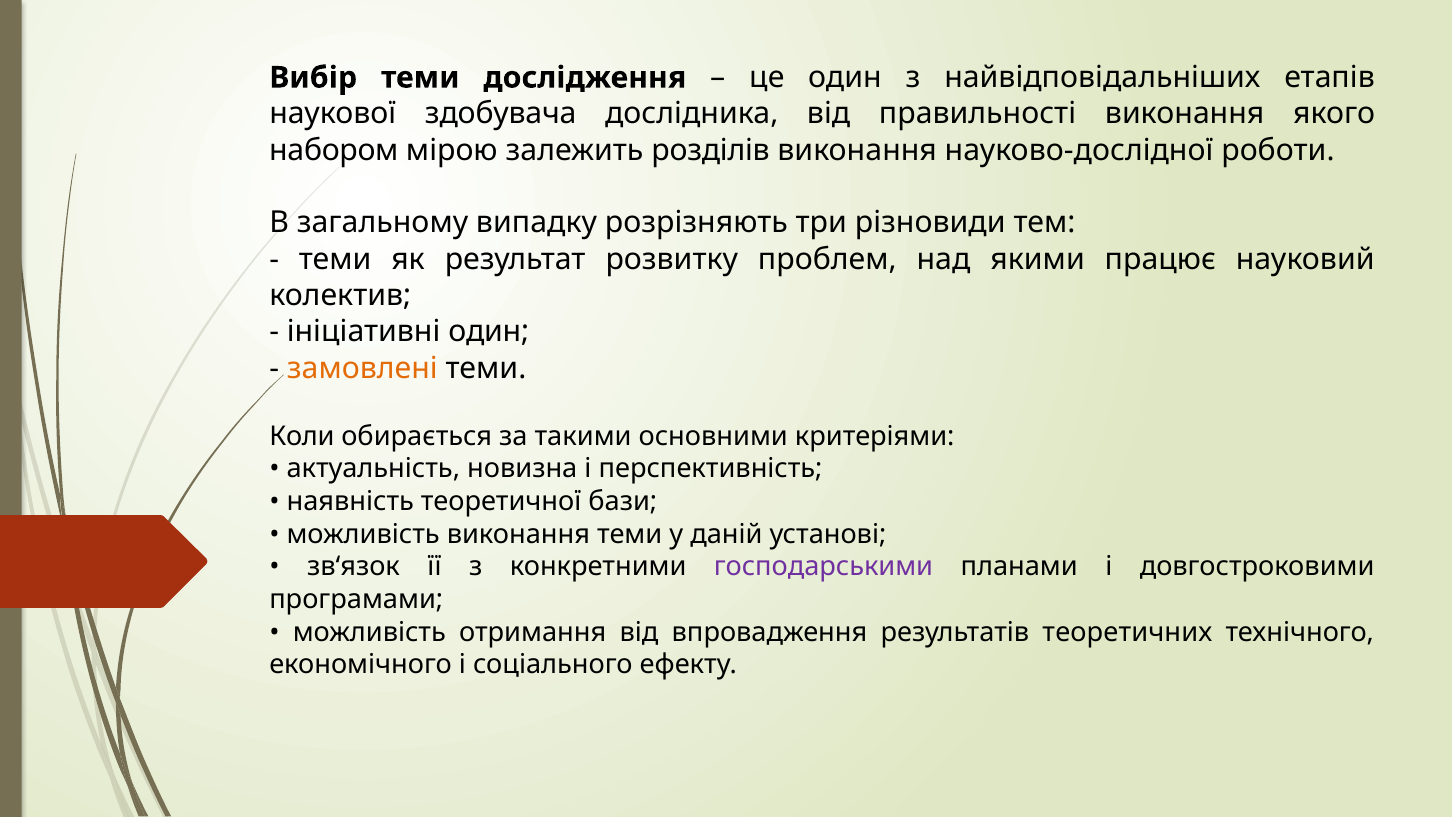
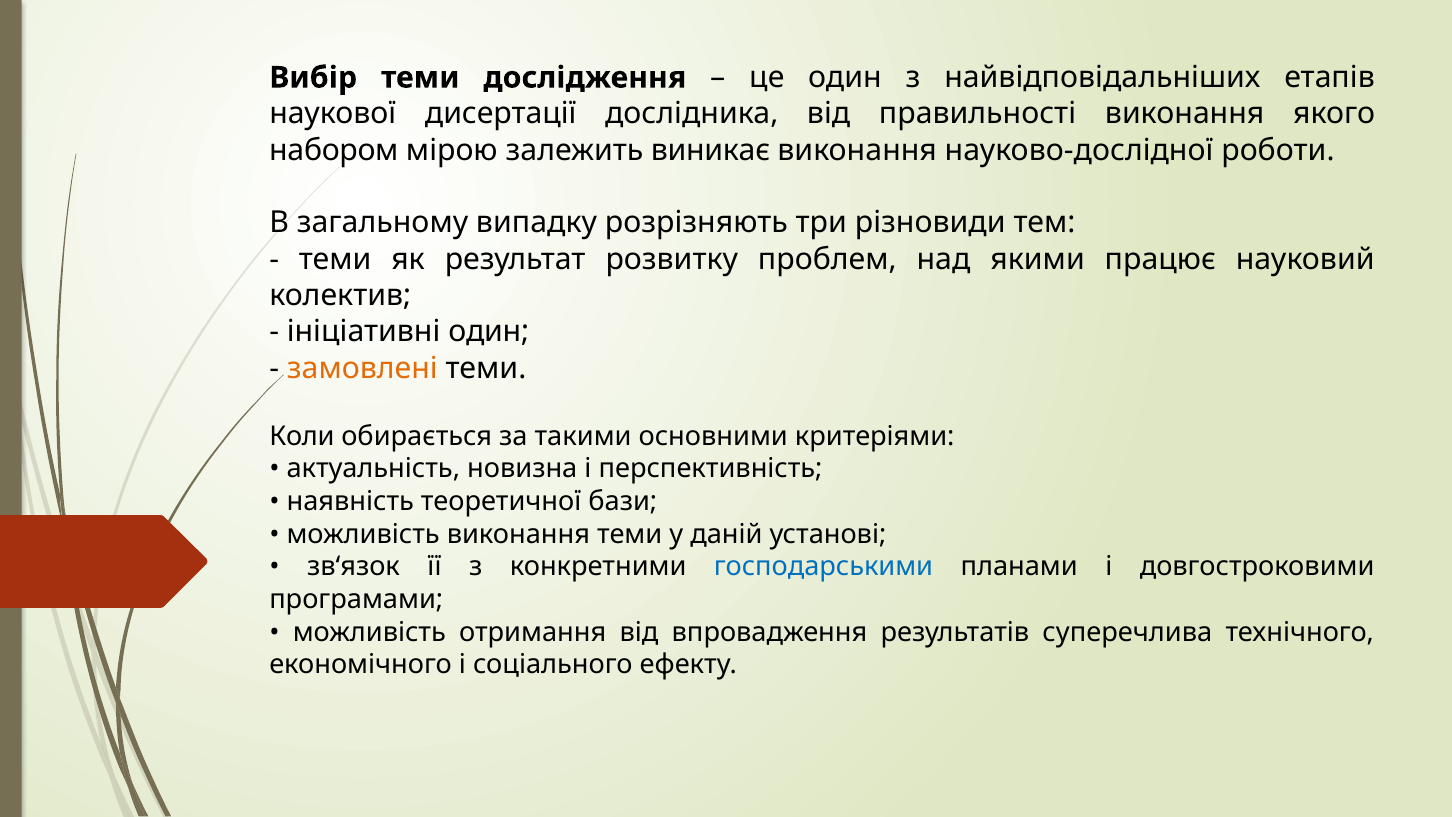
здобувача: здобувача -> дисертації (501, 114)
розділів: розділів -> виникає (711, 150)
господарськими colour: purple -> blue (823, 567)
теоретичних: теоретичних -> суперечлива (1127, 632)
